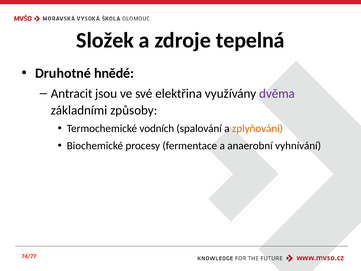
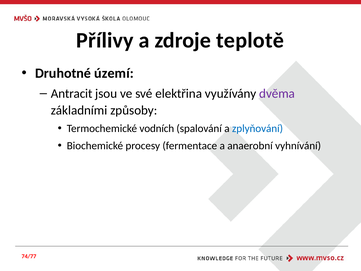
Složek: Složek -> Přílivy (105, 40)
tepelná: tepelná -> teplotě (250, 40)
hnědé: hnědé -> území (114, 73)
zplyňování colour: orange -> blue (258, 128)
